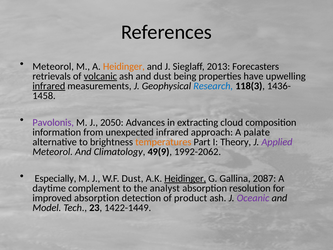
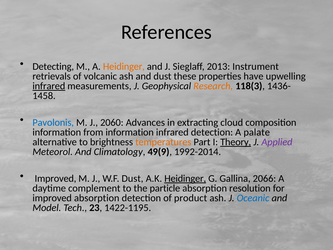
Meteorol: Meteorol -> Detecting (53, 66)
Forecasters: Forecasters -> Instrument (256, 66)
volcanic underline: present -> none (100, 76)
being: being -> these (185, 76)
Research colour: blue -> orange (213, 86)
Pavolonis colour: purple -> blue (53, 122)
2050: 2050 -> 2060 (112, 122)
from unexpected: unexpected -> information (130, 132)
infrared approach: approach -> detection (212, 132)
Theory underline: none -> present (236, 142)
1992-2062: 1992-2062 -> 1992-2014 (198, 152)
Especially: Especially -> Improved (55, 178)
2087: 2087 -> 2066 (264, 178)
analyst: analyst -> particle (165, 188)
Oceanic colour: purple -> blue (253, 198)
1422-1449: 1422-1449 -> 1422-1195 (128, 208)
